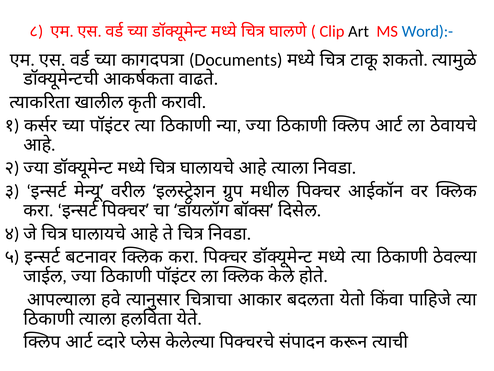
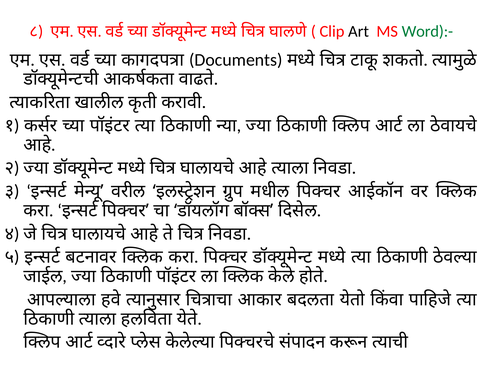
Word):- colour: blue -> green (427, 31)
